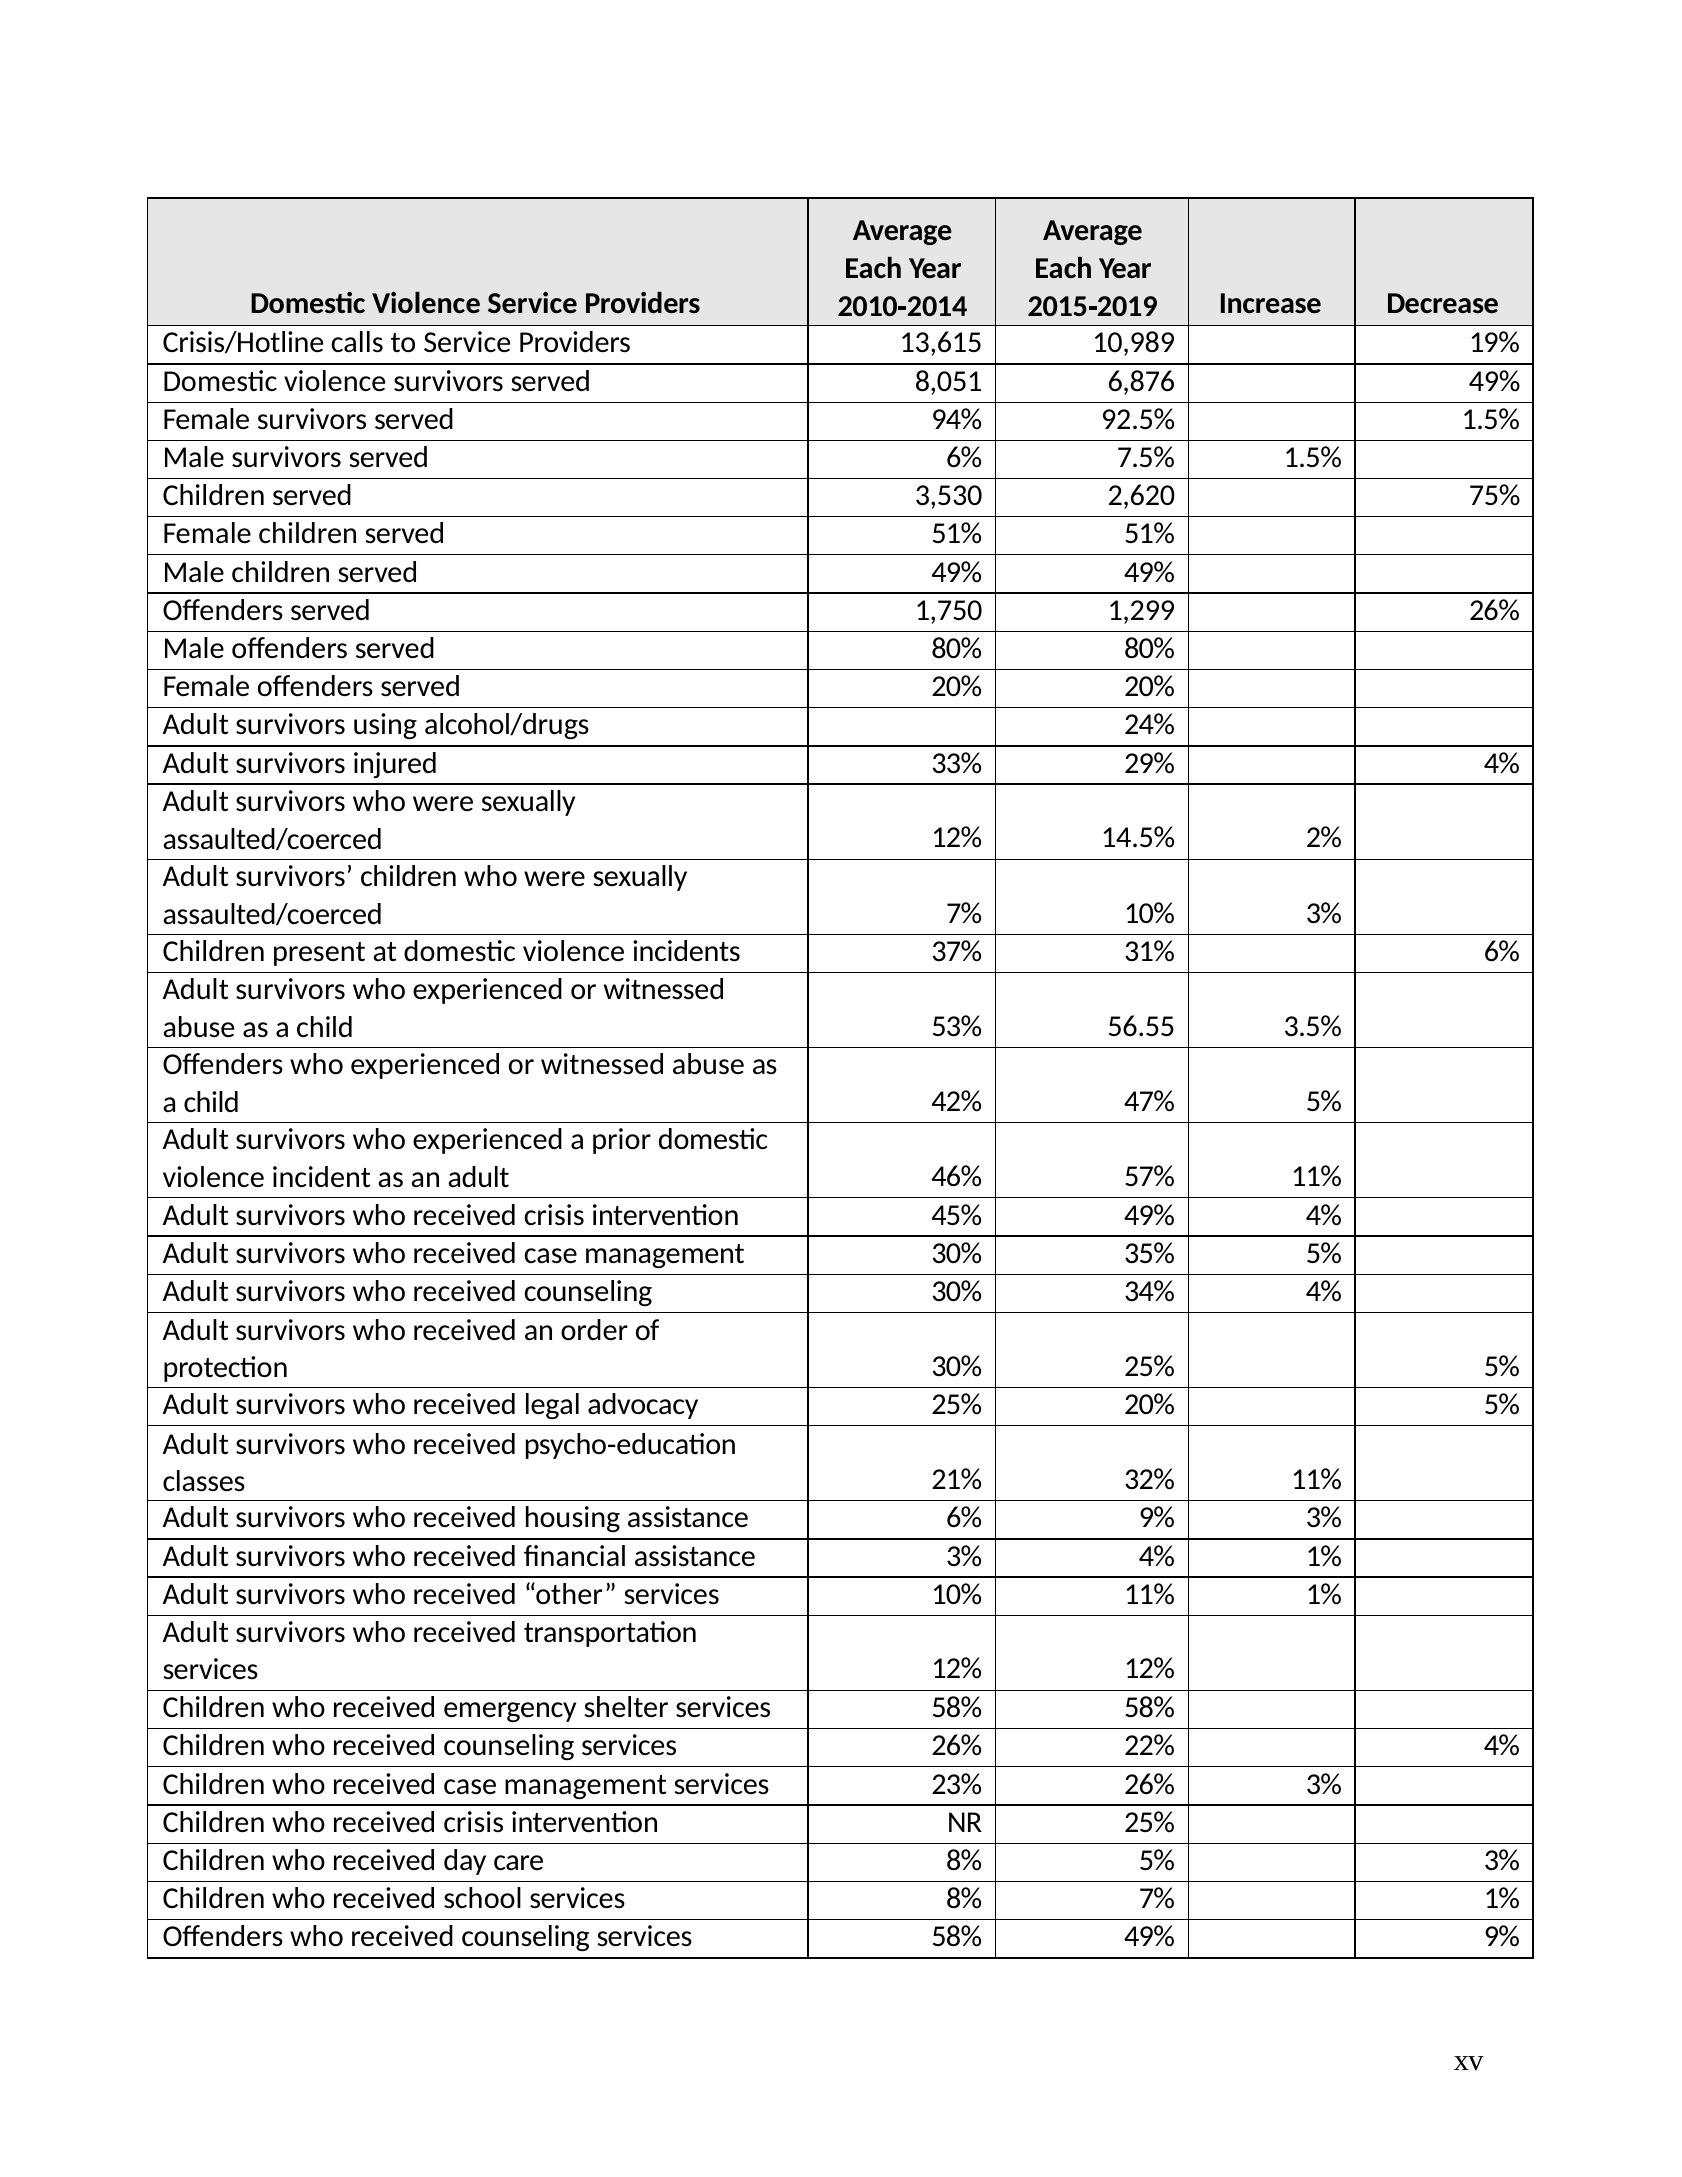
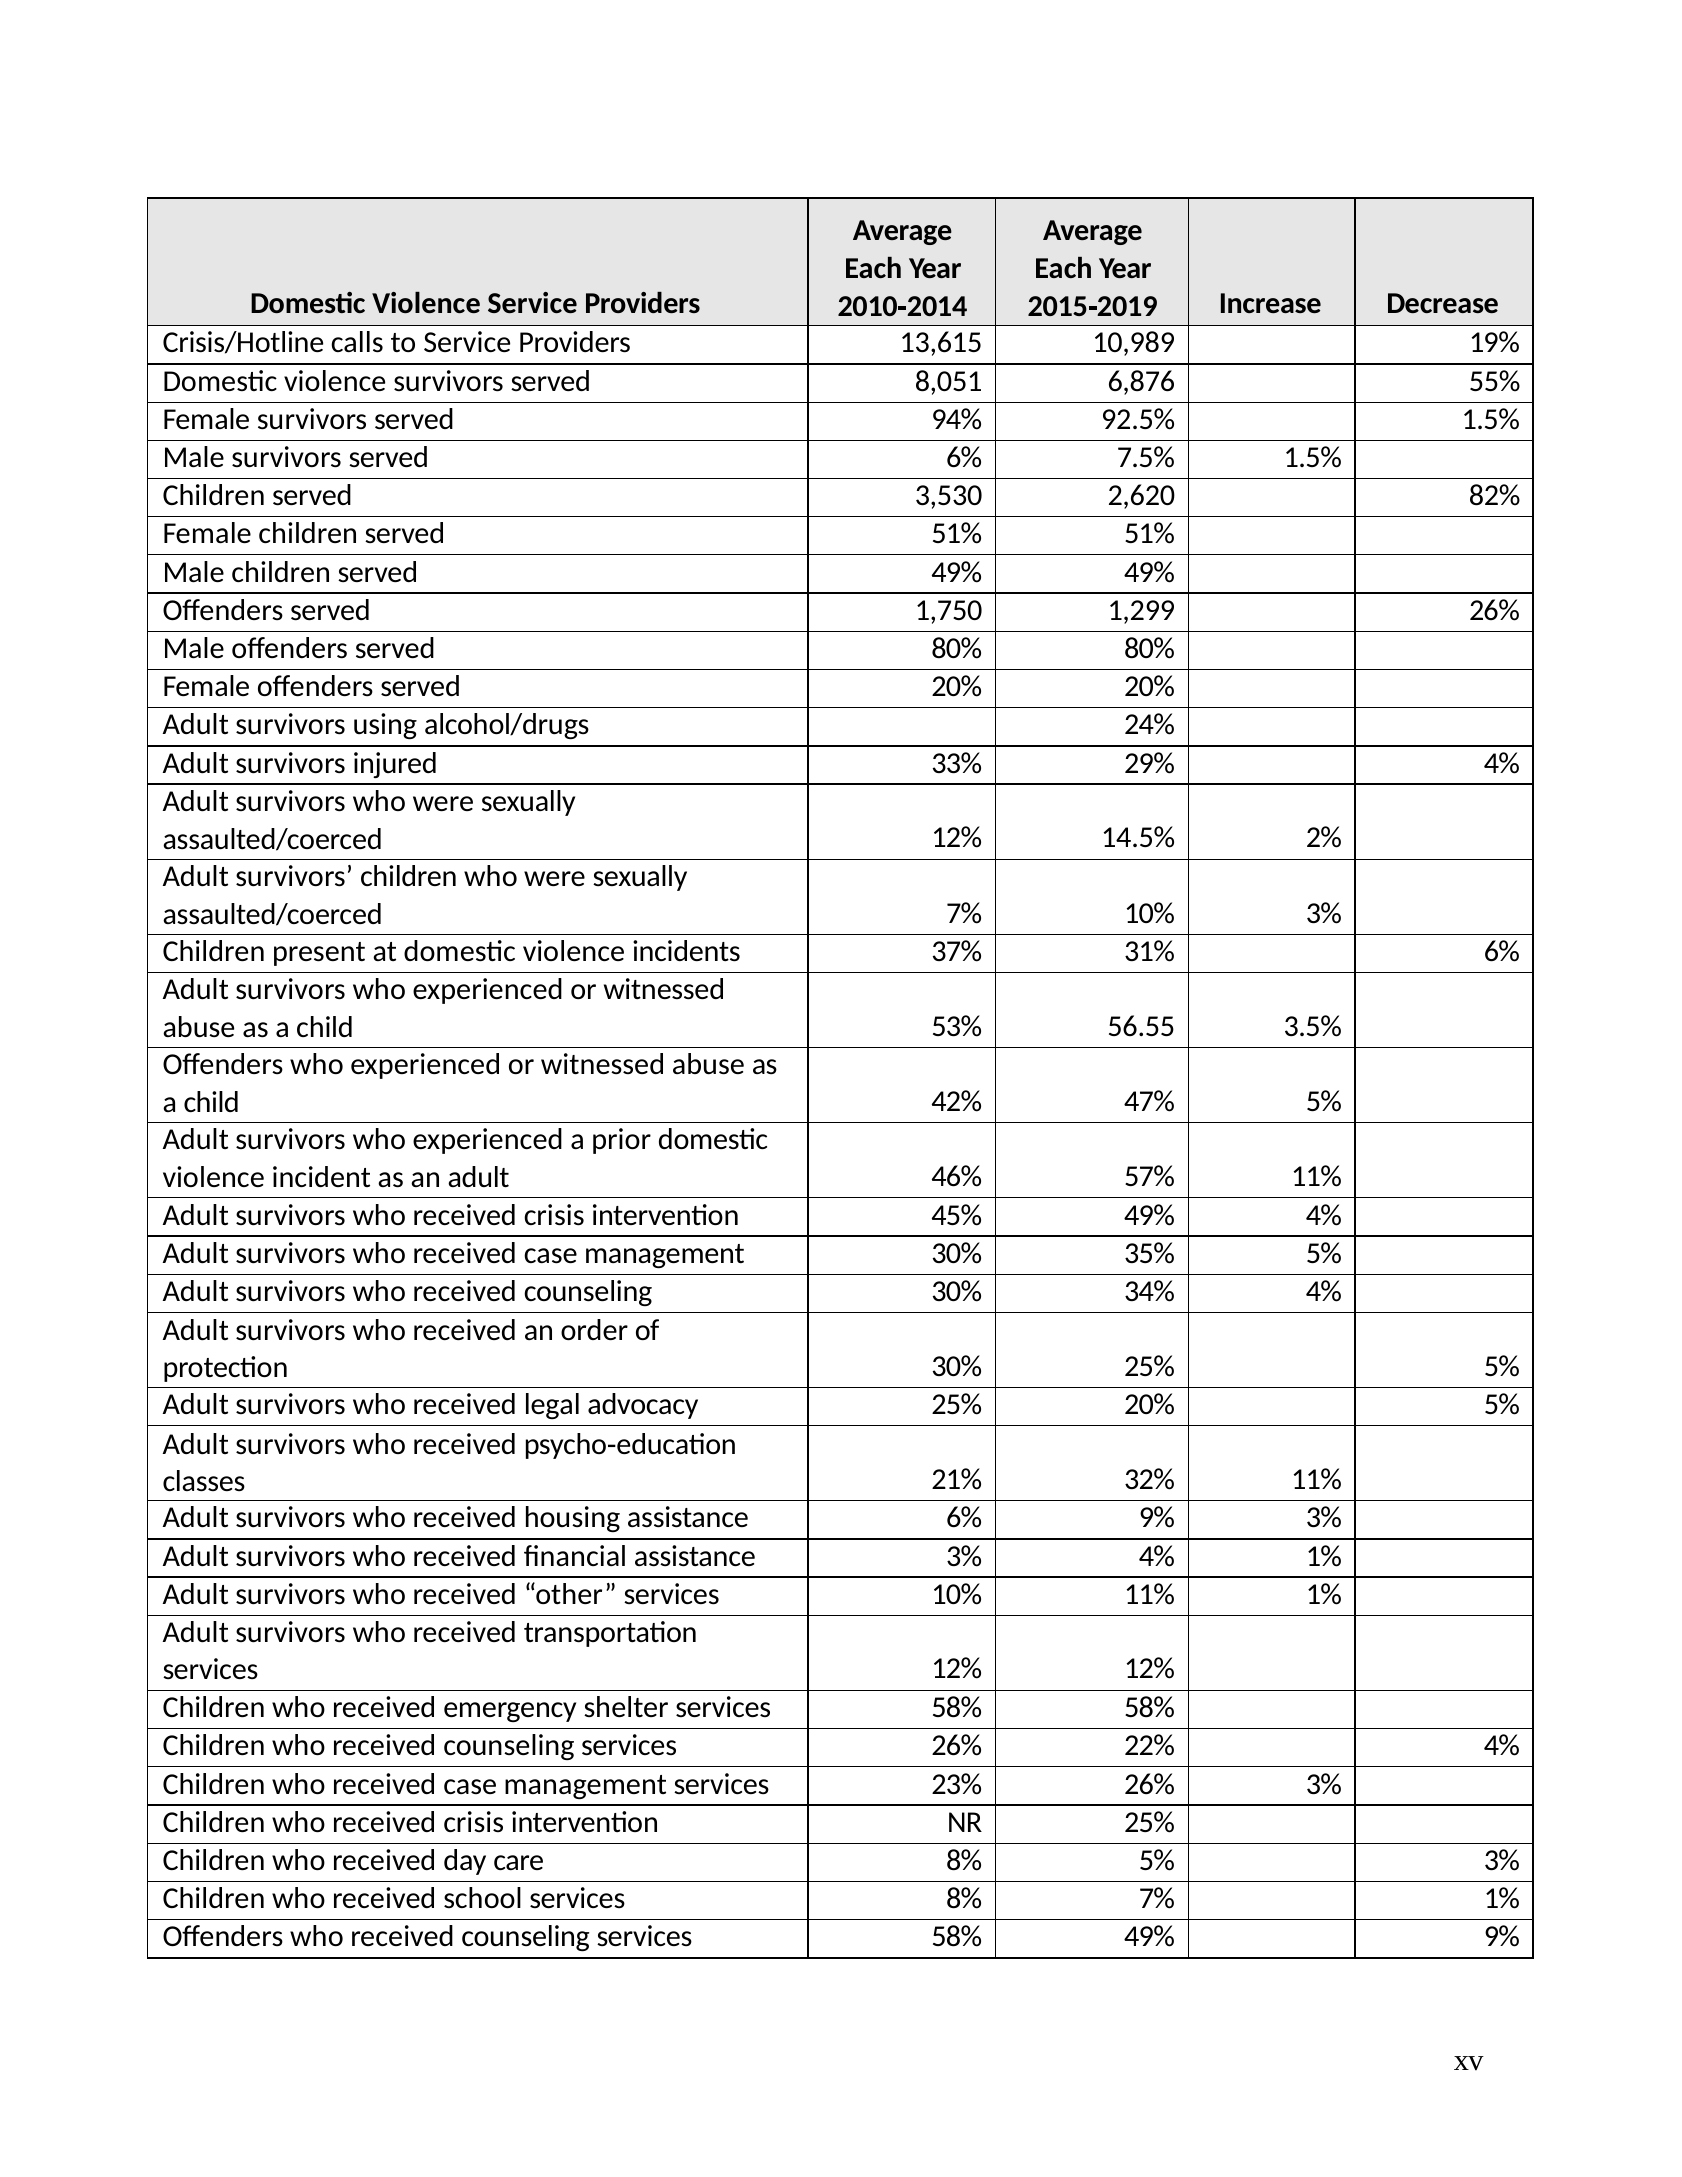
6,876 49%: 49% -> 55% (1495, 381)
75%: 75% -> 82% (1495, 496)
